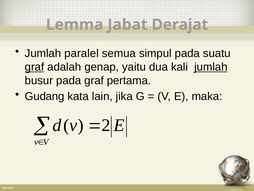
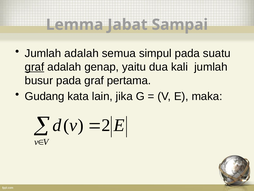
Derajat: Derajat -> Sampai (180, 25)
Jumlah paralel: paralel -> adalah (81, 53)
jumlah underline: present -> none (211, 67)
